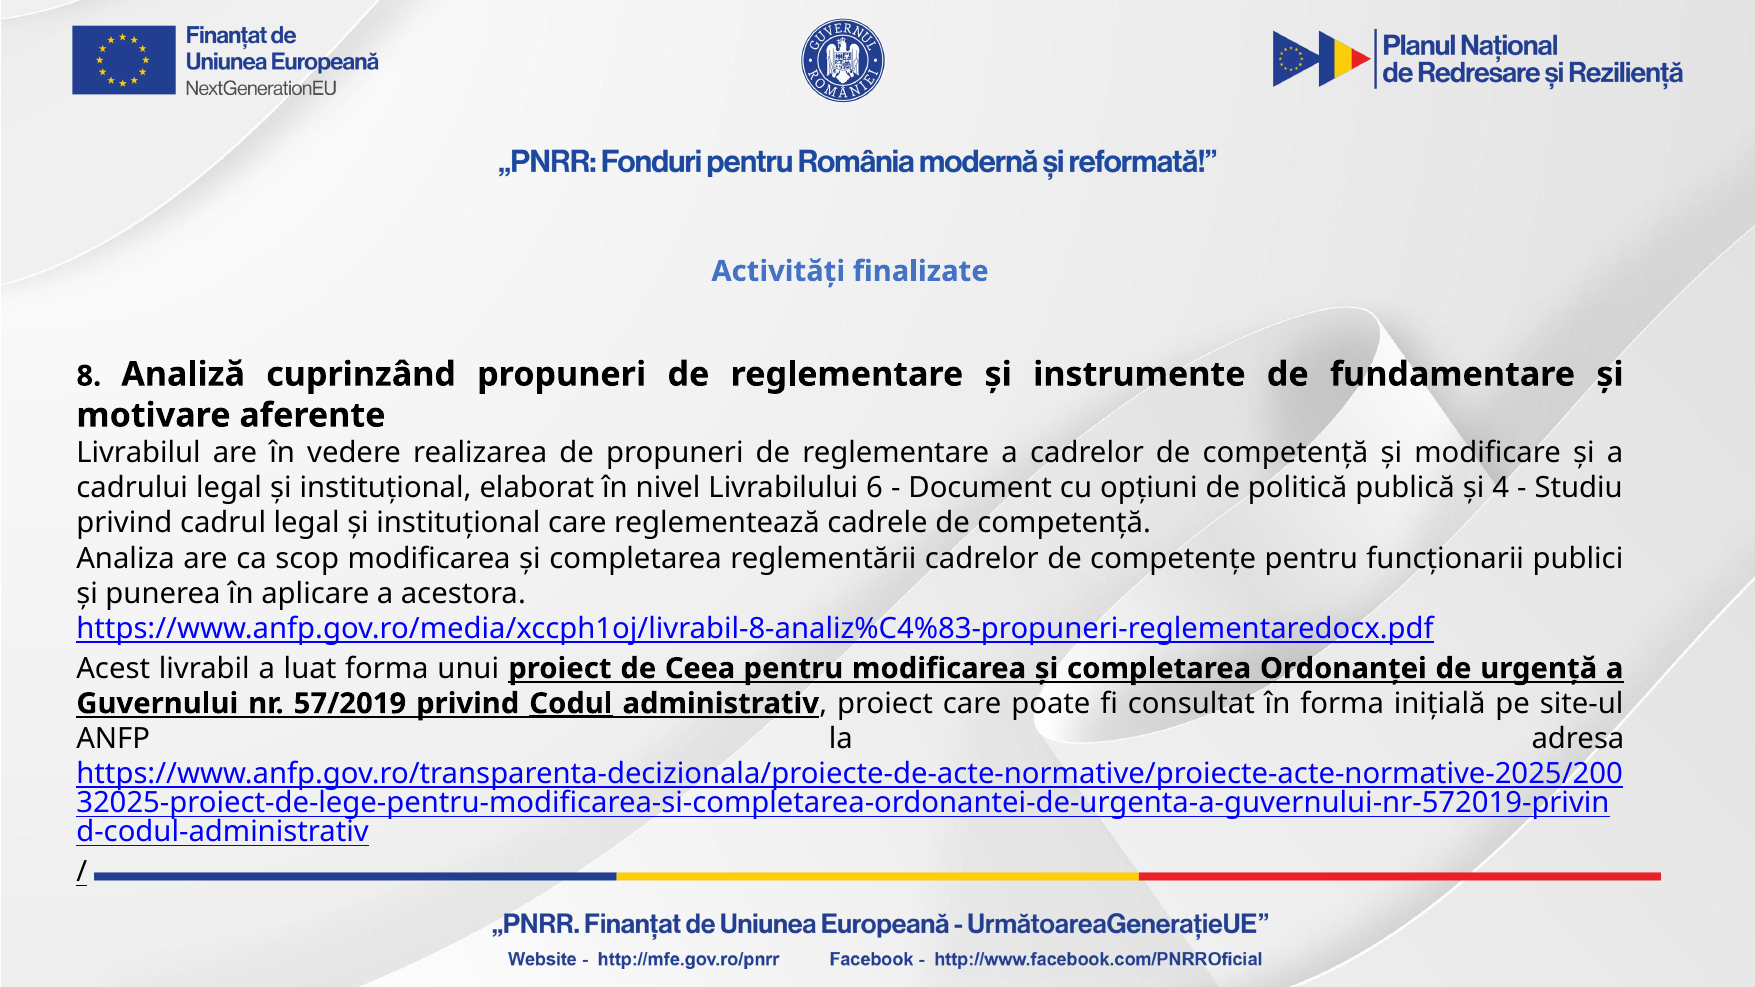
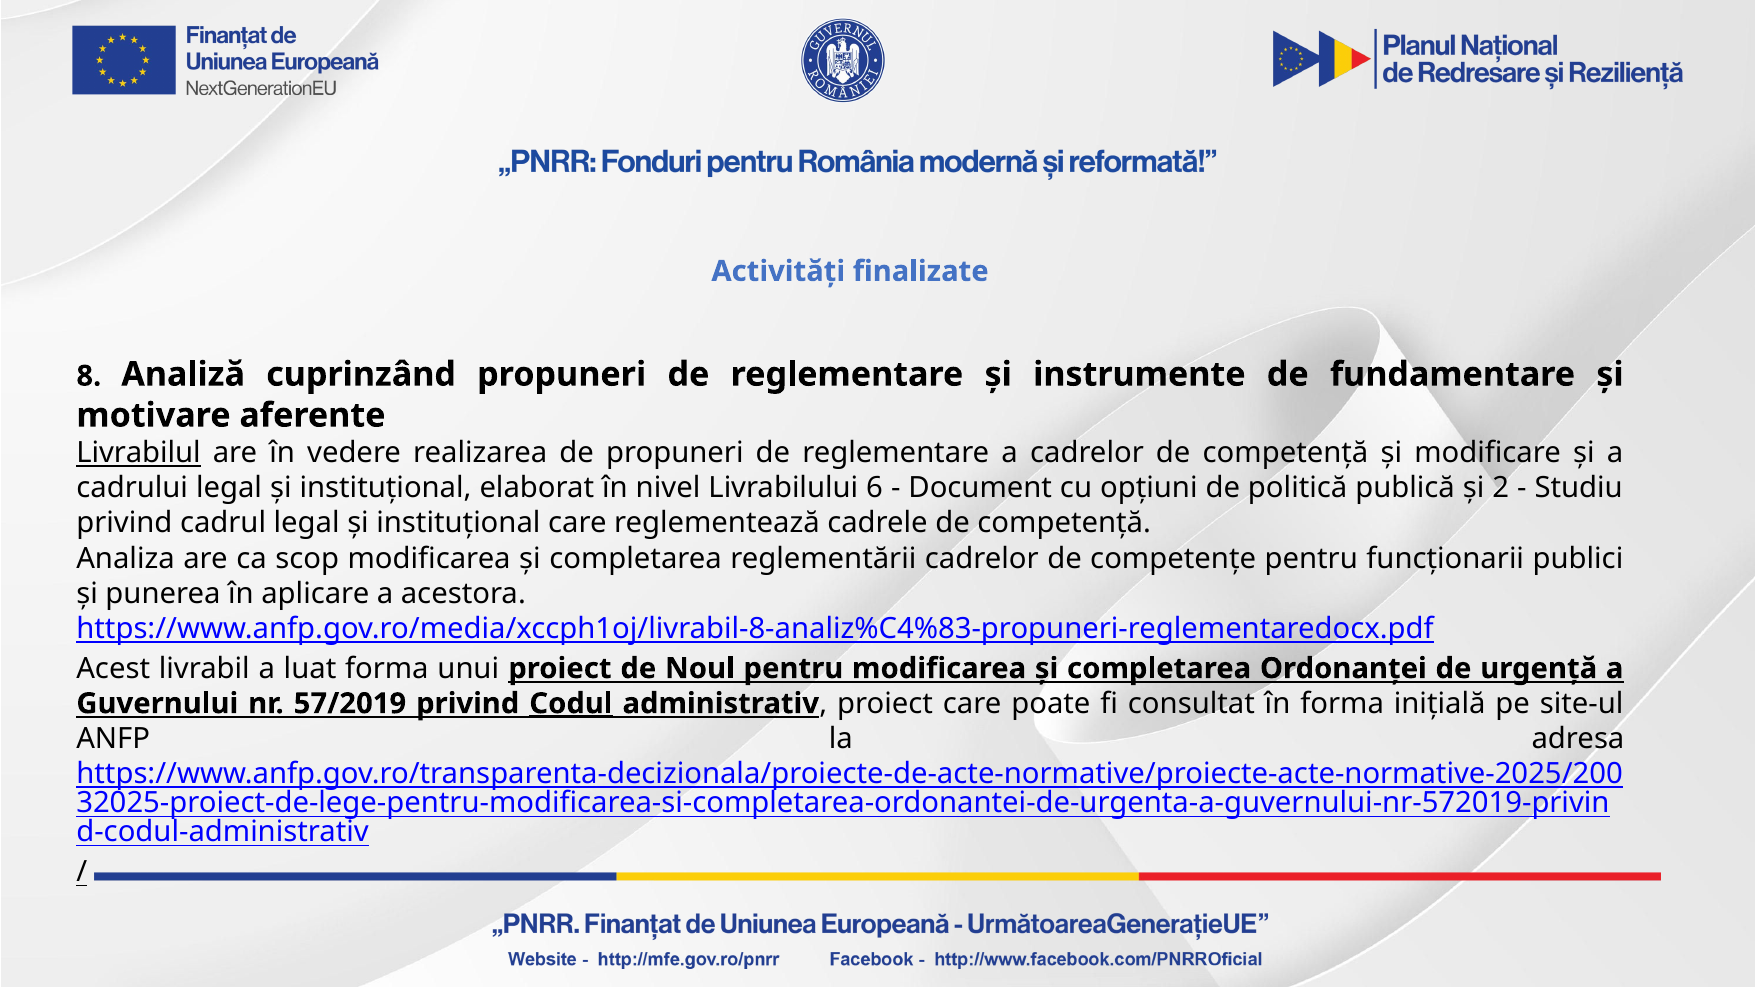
Livrabilul underline: none -> present (139, 453)
4: 4 -> 2 (1501, 488)
Ceea: Ceea -> Noul (700, 669)
